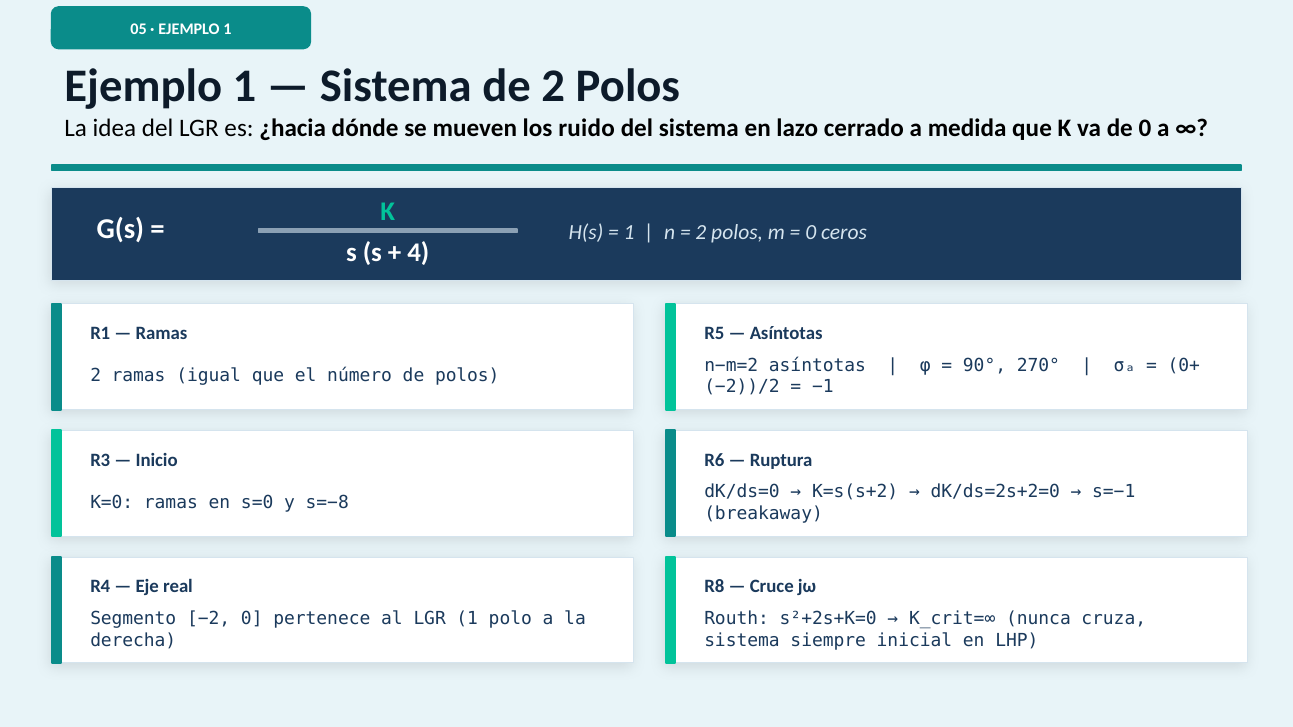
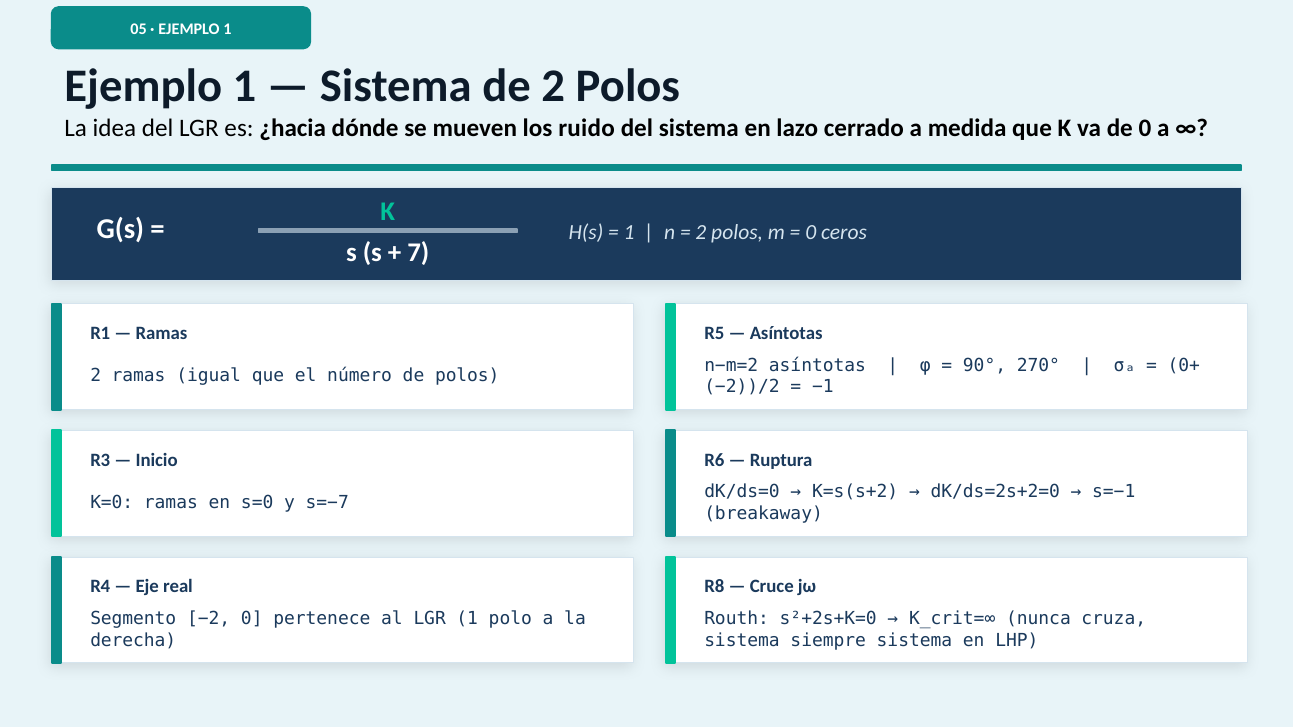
4: 4 -> 7 (418, 253)
s=−8: s=−8 -> s=−7 (327, 503)
siempre inicial: inicial -> sistema (914, 640)
